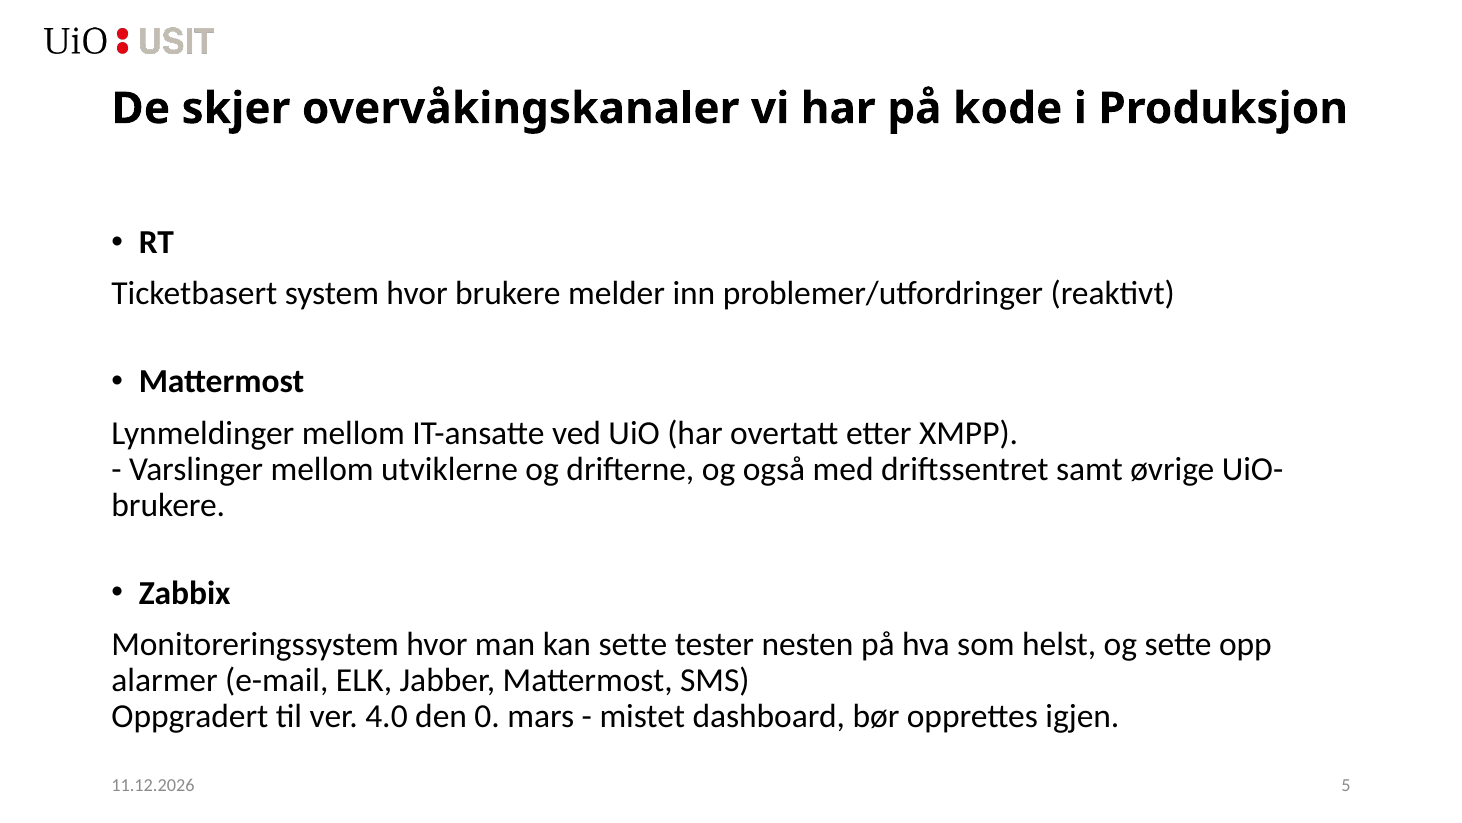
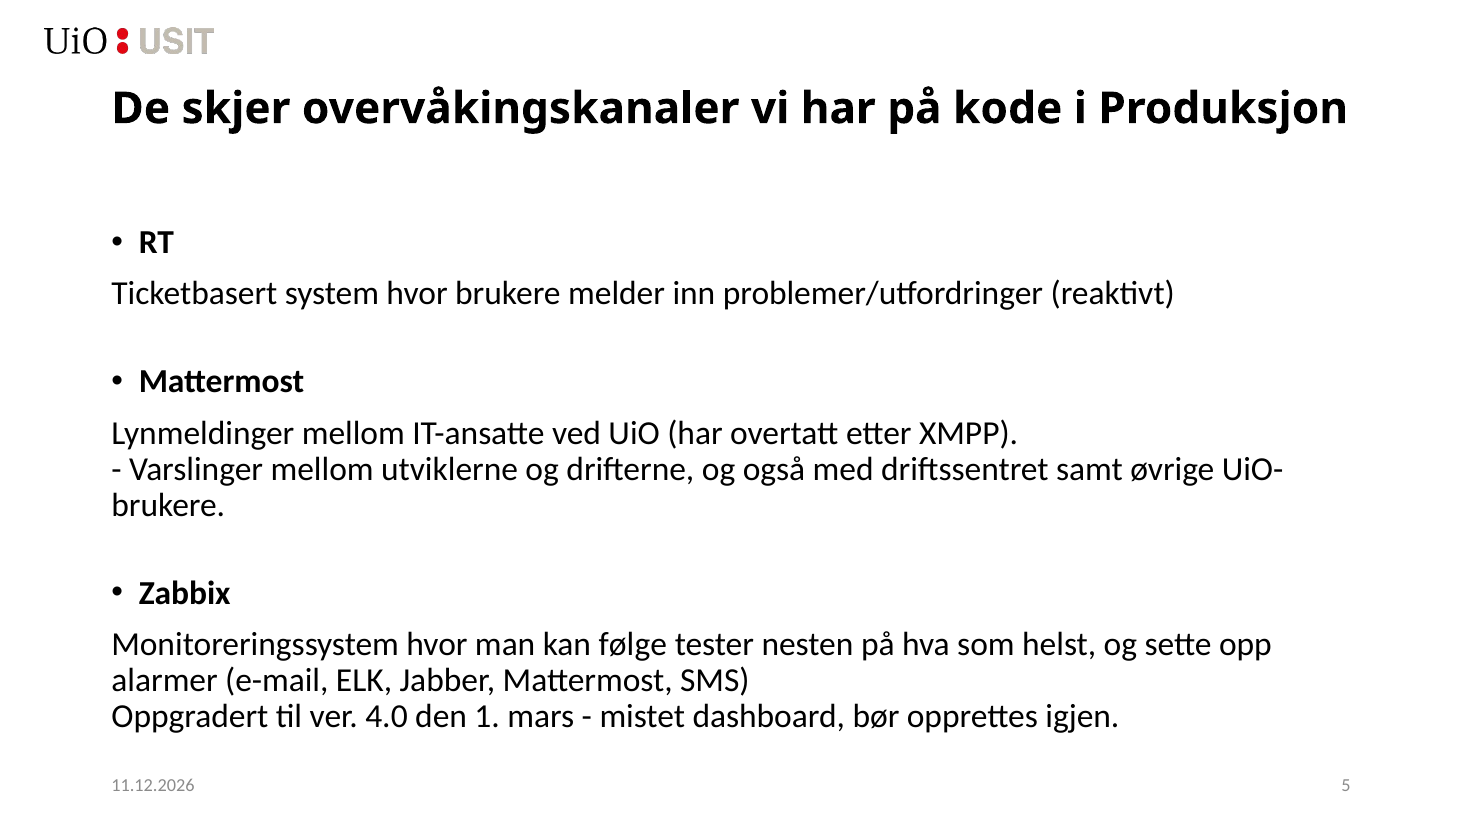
kan sette: sette -> følge (633, 644)
0: 0 -> 1 (487, 716)
